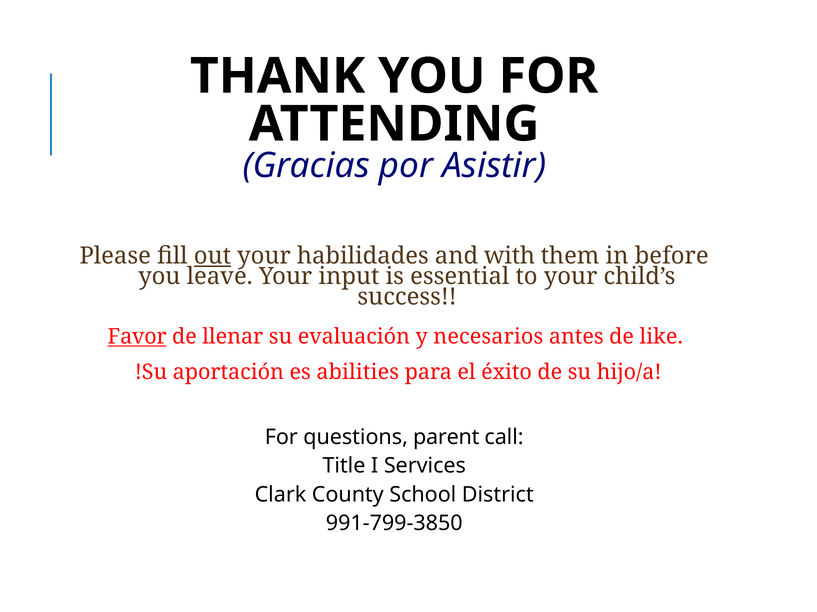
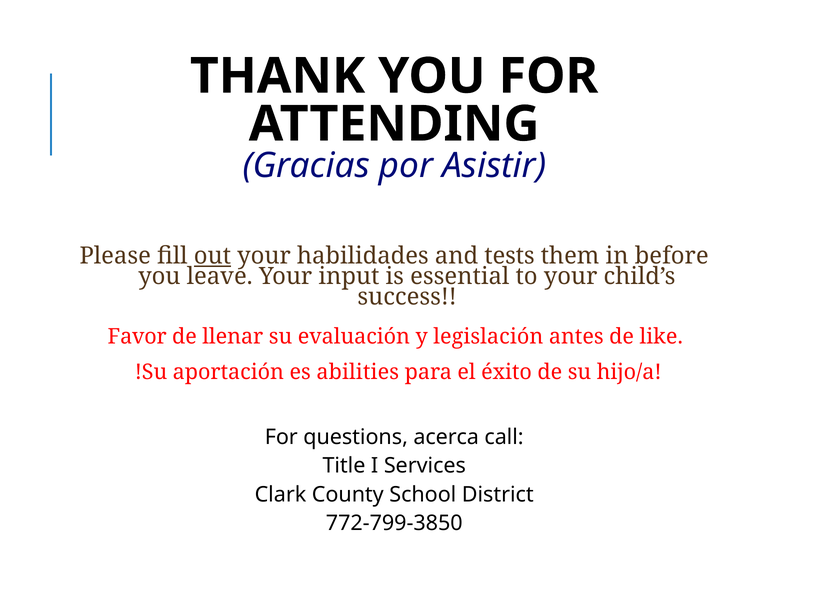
with: with -> tests (510, 256)
Favor underline: present -> none (137, 337)
necesarios: necesarios -> legislación (488, 337)
parent: parent -> acerca (446, 438)
991-799-3850: 991-799-3850 -> 772-799-3850 (394, 524)
